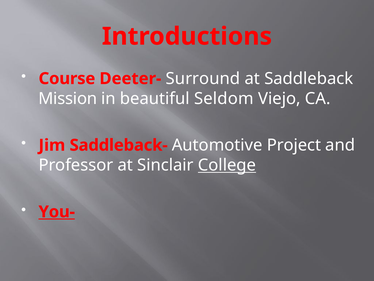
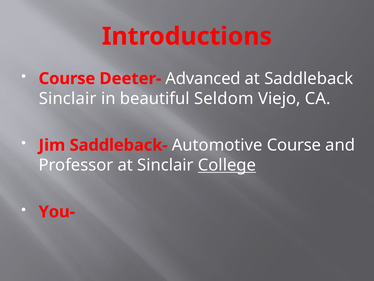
Surround: Surround -> Advanced (203, 78)
Mission: Mission -> Sinclair (68, 98)
Automotive Project: Project -> Course (294, 145)
You- underline: present -> none (57, 211)
